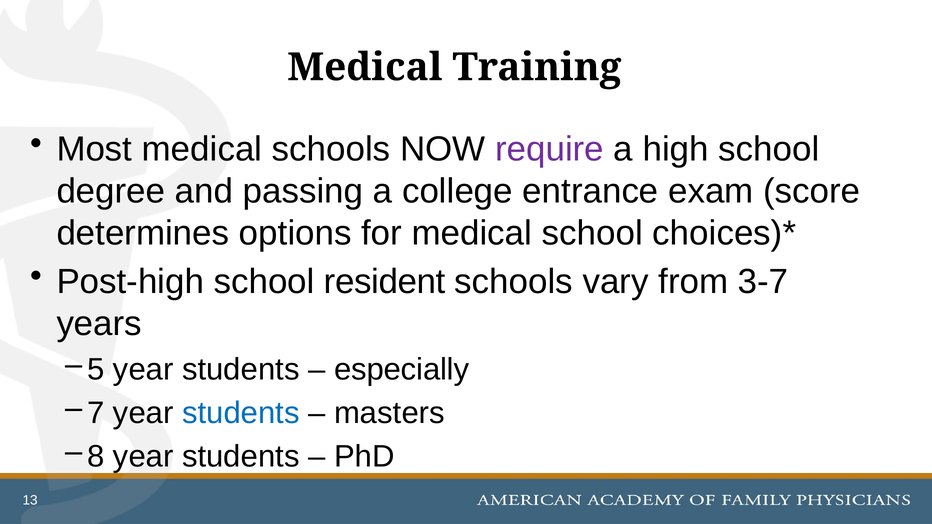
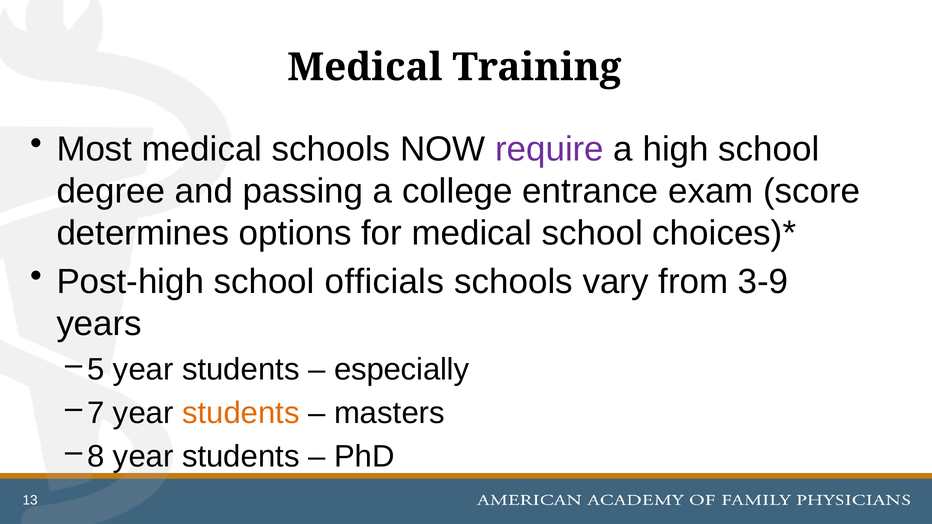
resident: resident -> officials (384, 282)
3-7: 3-7 -> 3-9 (763, 282)
students colour: blue -> orange (241, 413)
